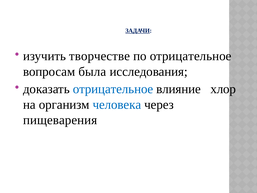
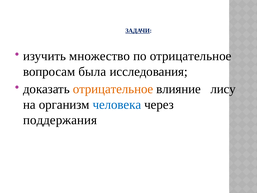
творчестве: творчестве -> множество (100, 56)
отрицательное colour: blue -> orange (113, 89)
хлор: хлор -> лису (223, 89)
пищеварения: пищеварения -> поддержания (60, 120)
